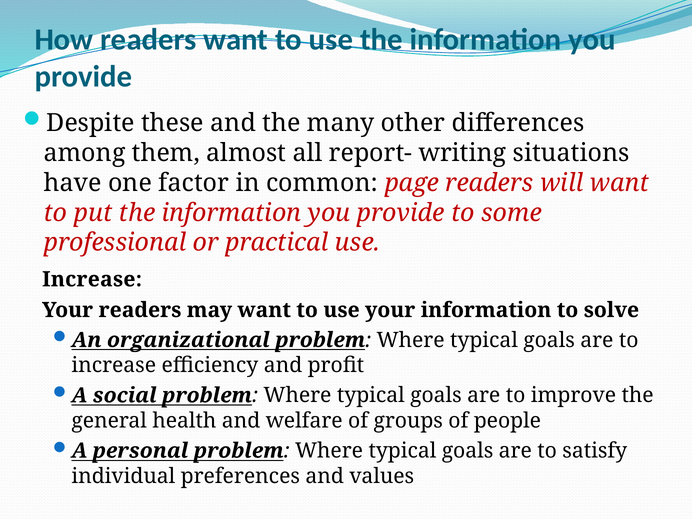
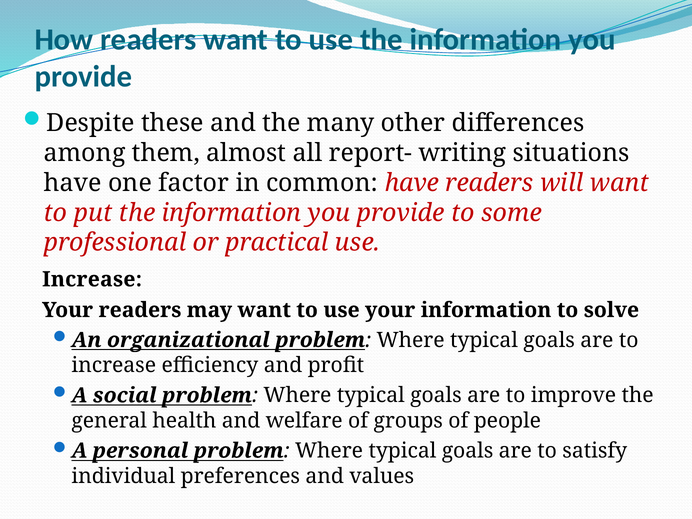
common page: page -> have (412, 183)
